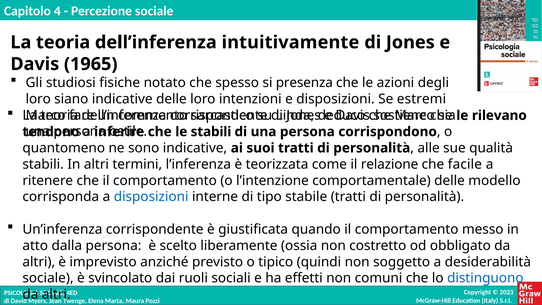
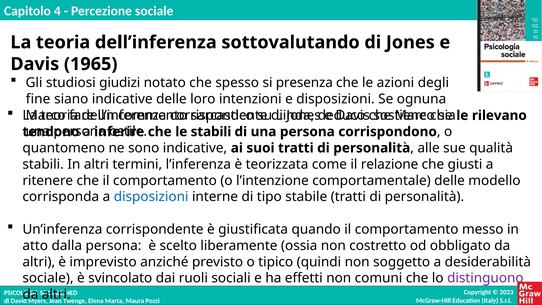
intuitivamente: intuitivamente -> sottovalutando (291, 42)
fisiche: fisiche -> giudizi (120, 83)
loro: loro -> fine (38, 99)
estremi: estremi -> ognuna (422, 99)
facile: facile -> giusti (465, 164)
distinguono colour: blue -> purple (485, 278)
